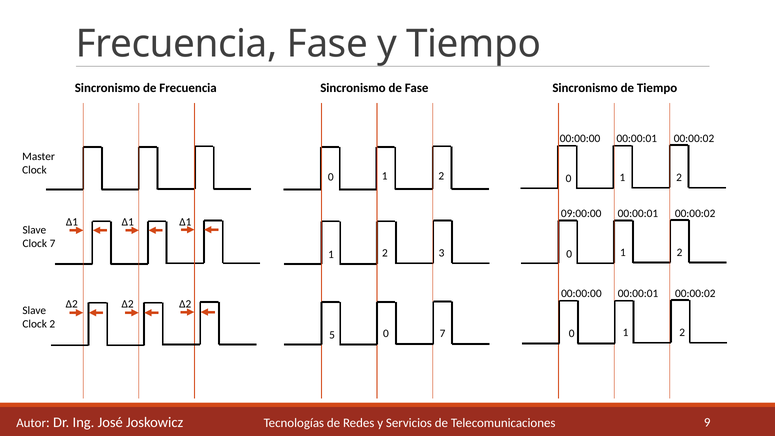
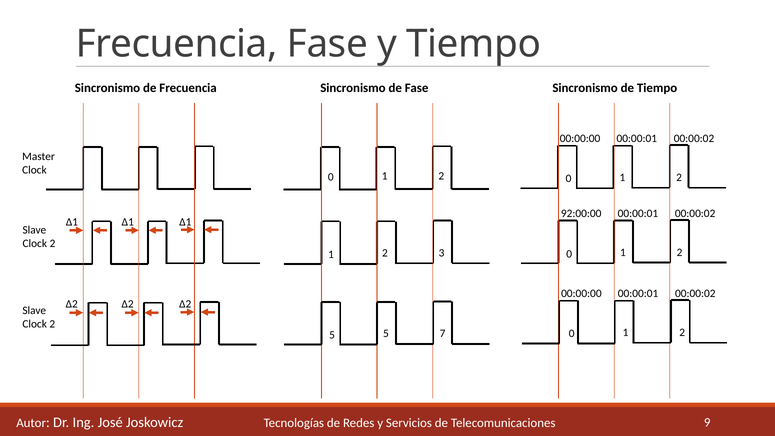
09:00:00: 09:00:00 -> 92:00:00 (581, 213)
7: 7 -> 2 (53, 244)
5 0: 0 -> 5 (386, 334)
